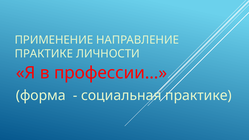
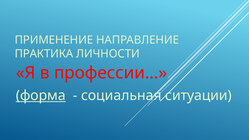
ПРАКТИКЕ: ПРАКТИКЕ -> ПРАКТИКА (44, 54)
форма underline: none -> present (41, 96)
социальная практике: практике -> ситуации (198, 96)
